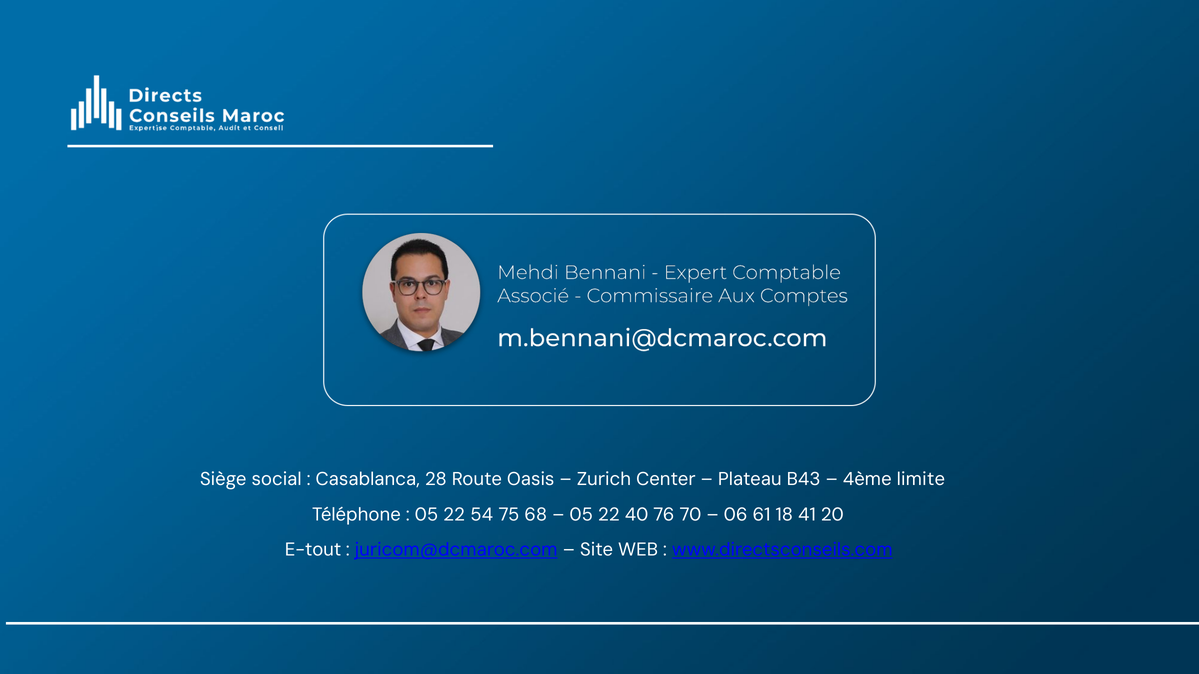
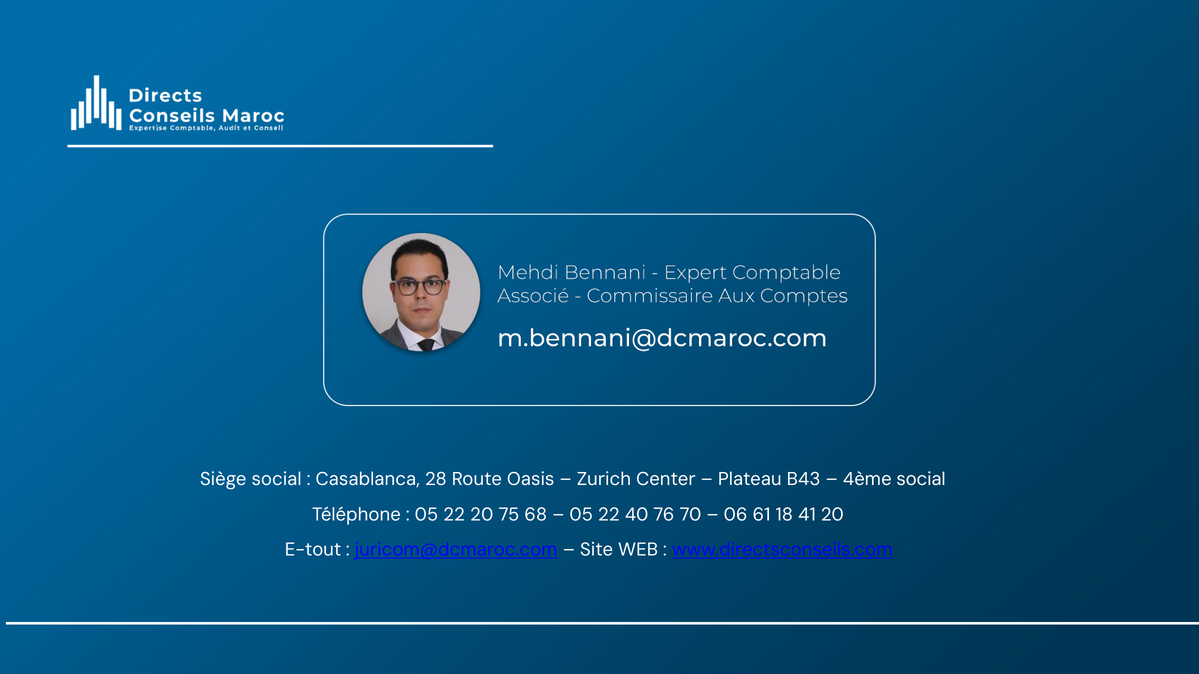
4ème limite: limite -> social (921, 480)
22 54: 54 -> 20 (482, 515)
